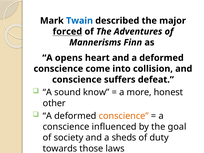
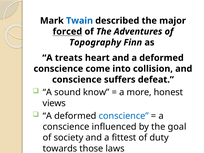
Mannerisms: Mannerisms -> Topography (95, 42)
opens: opens -> treats (69, 58)
other: other -> views (54, 103)
conscience colour: orange -> blue (124, 116)
sheds: sheds -> fittest (124, 138)
